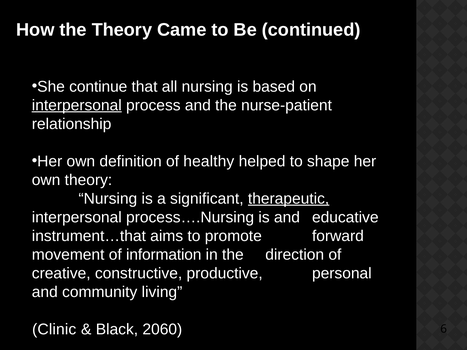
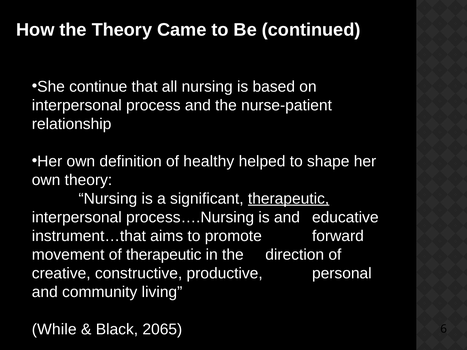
interpersonal underline: present -> none (77, 105)
of information: information -> therapeutic (164, 255)
Clinic: Clinic -> While (54, 330)
2060: 2060 -> 2065 (162, 330)
